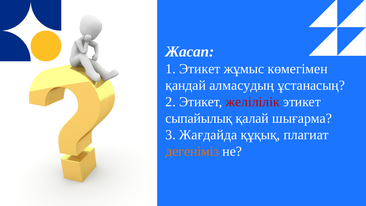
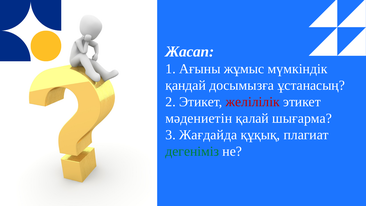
1 Этикет: Этикет -> Ағыны (200, 69)
көмегімен: көмегімен -> мүмкіндік (298, 69)
алмасудың: алмасудың -> досымызға (242, 85)
сыпайылық: сыпайылық -> мәдениетін (199, 118)
дегеніміз colour: orange -> green (192, 151)
